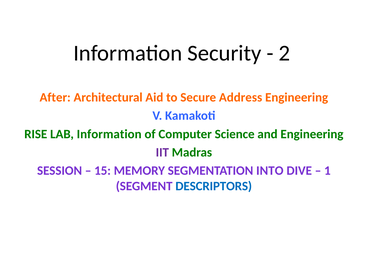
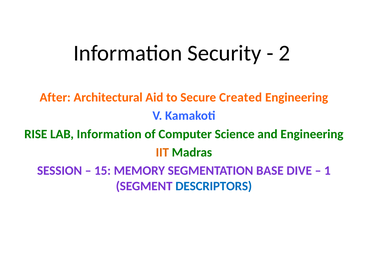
Address: Address -> Created (241, 97)
IIT colour: purple -> orange (162, 152)
INTO: INTO -> BASE (270, 171)
